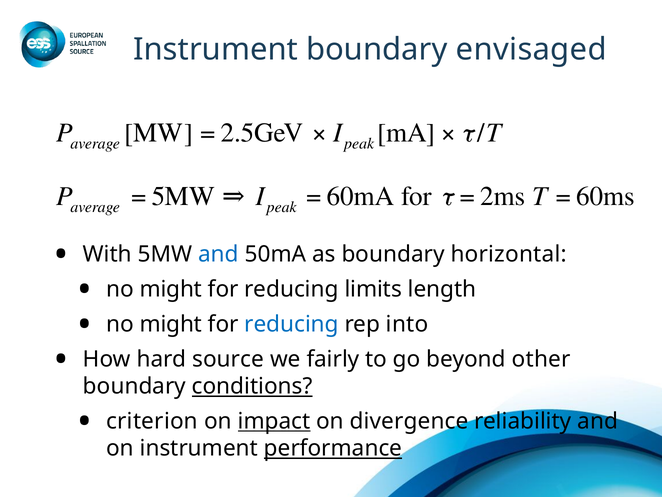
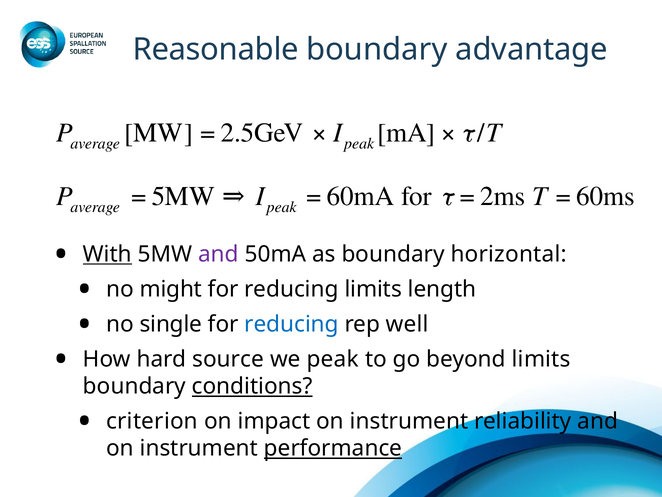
Instrument: Instrument -> Reasonable (216, 49)
envisaged: envisaged -> advantage (532, 49)
With underline: none -> present (107, 254)
and colour: blue -> purple (219, 254)
might: might -> single (171, 324)
into: into -> well (407, 324)
we fairly: fairly -> peak (333, 359)
beyond other: other -> limits (541, 359)
impact underline: present -> none (274, 421)
divergence: divergence -> instrument (409, 421)
